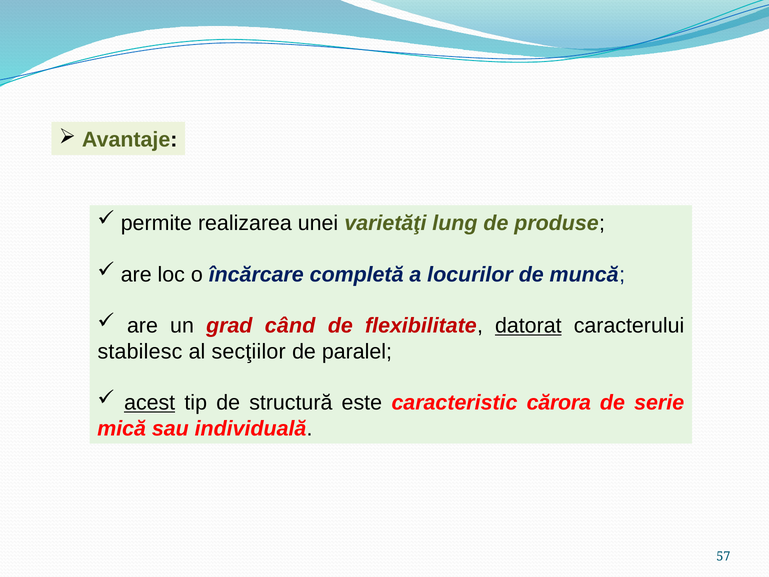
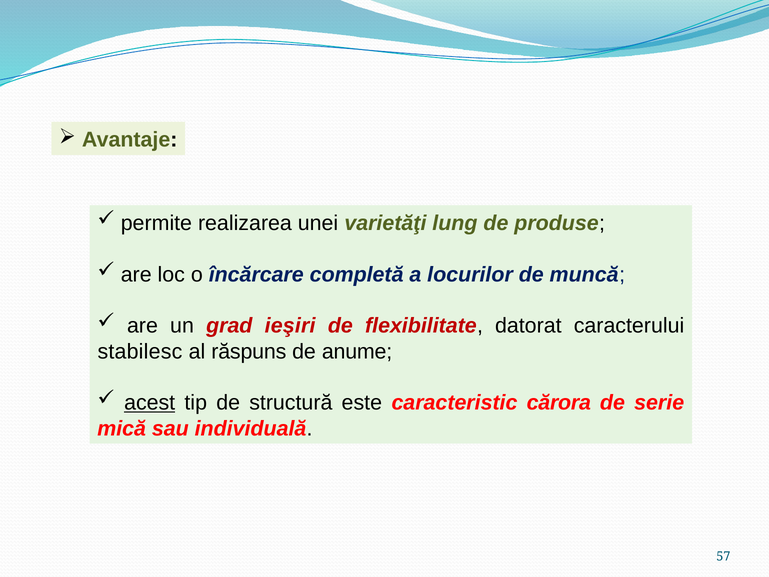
când: când -> ieşiri (290, 326)
datorat underline: present -> none (528, 326)
secţiilor: secţiilor -> răspuns (249, 351)
paralel: paralel -> anume (357, 351)
